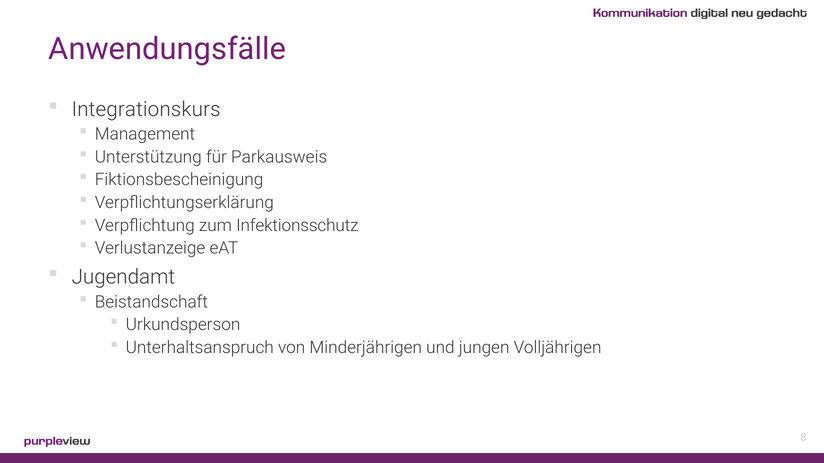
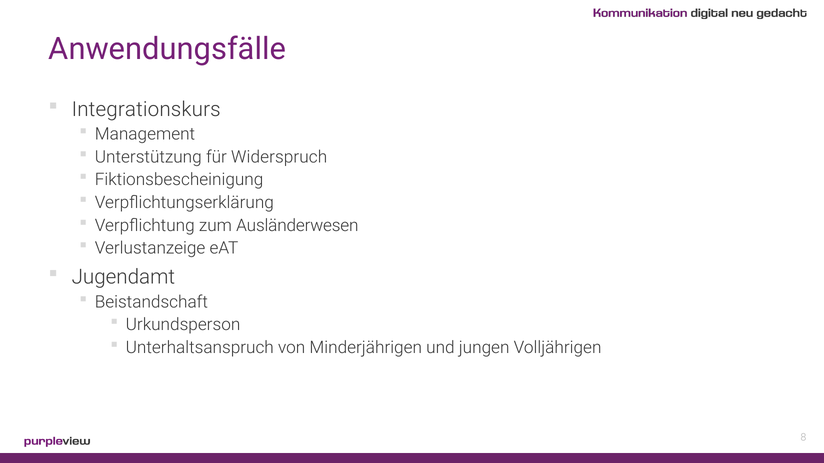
Parkausweis: Parkausweis -> Widerspruch (279, 157)
Infektionsschutz: Infektionsschutz -> Ausländerwesen (297, 226)
